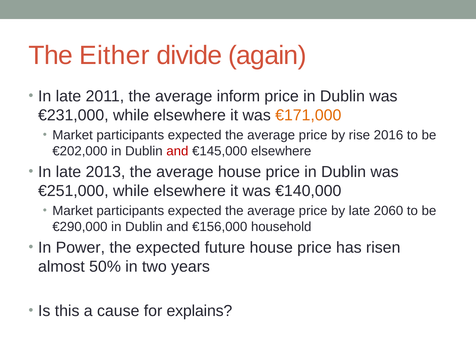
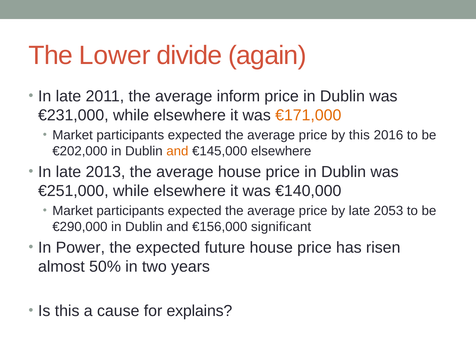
Either: Either -> Lower (115, 55)
by rise: rise -> this (359, 135)
and colour: red -> orange (177, 151)
2060: 2060 -> 2053 (388, 211)
household: household -> significant (281, 227)
